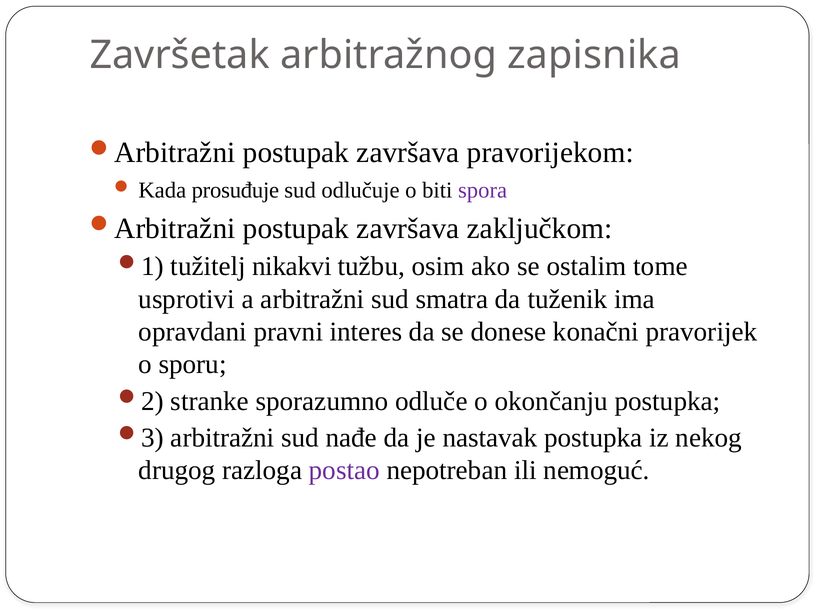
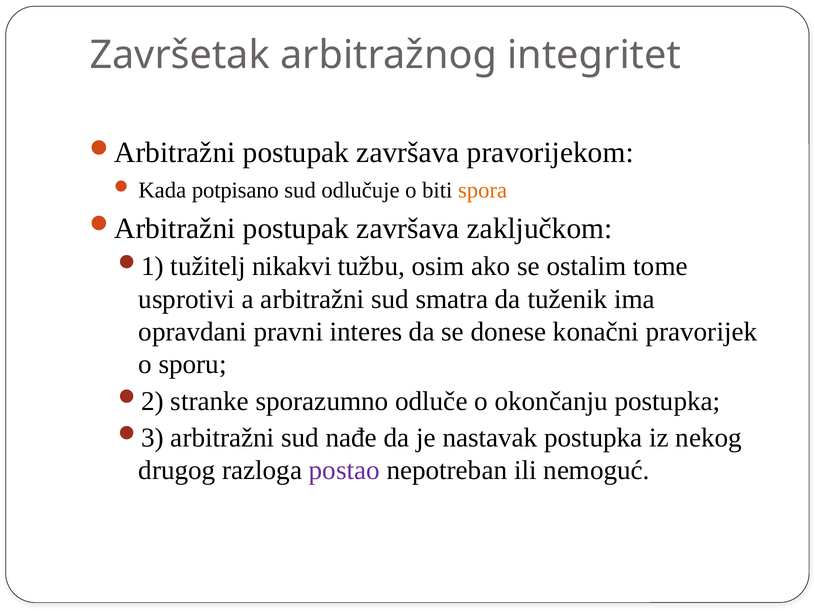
zapisnika: zapisnika -> integritet (594, 55)
prosuđuje: prosuđuje -> potpisano (235, 190)
spora colour: purple -> orange (483, 190)
